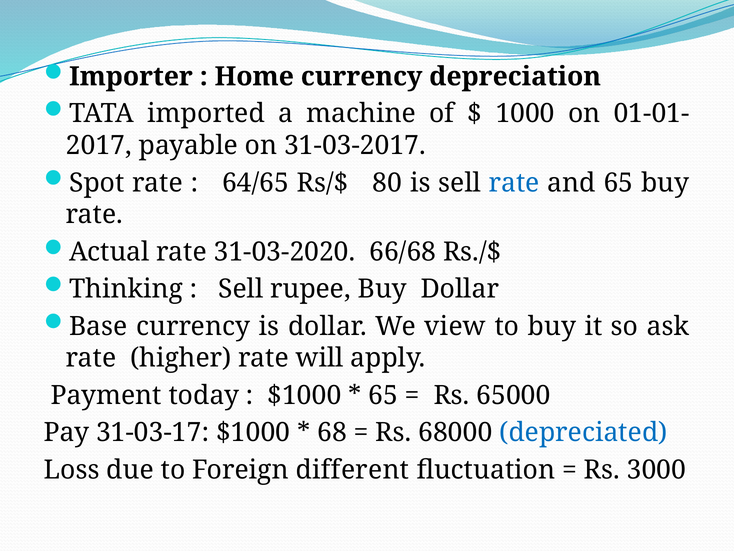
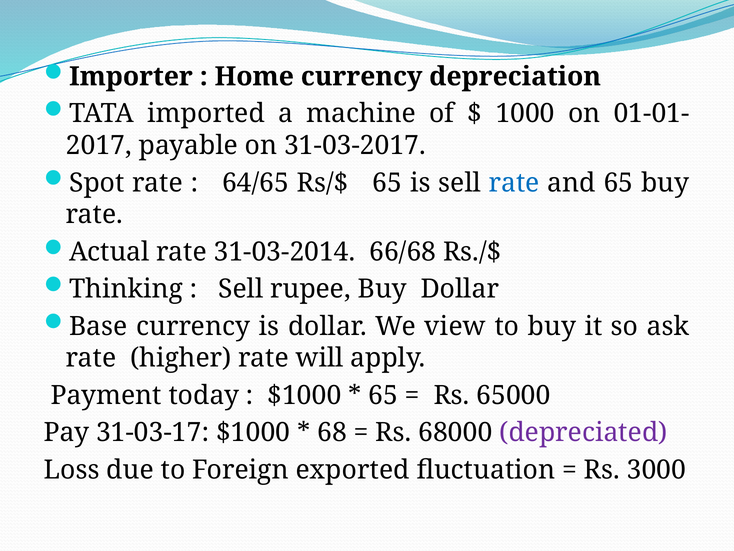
Rs/$ 80: 80 -> 65 (387, 183)
31-03-2020: 31-03-2020 -> 31-03-2014 (285, 252)
depreciated colour: blue -> purple (583, 432)
different: different -> exported (353, 469)
